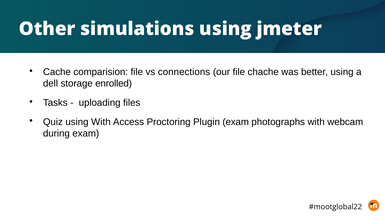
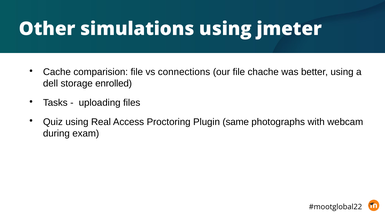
using With: With -> Real (101, 122)
Plugin exam: exam -> same (236, 122)
